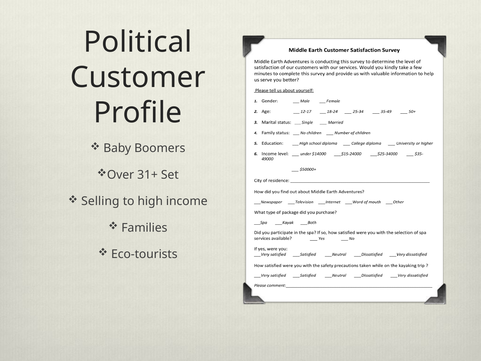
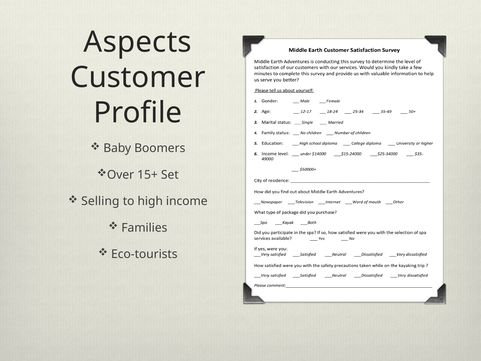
Political: Political -> Aspects (138, 42)
31+: 31+ -> 15+ (148, 175)
